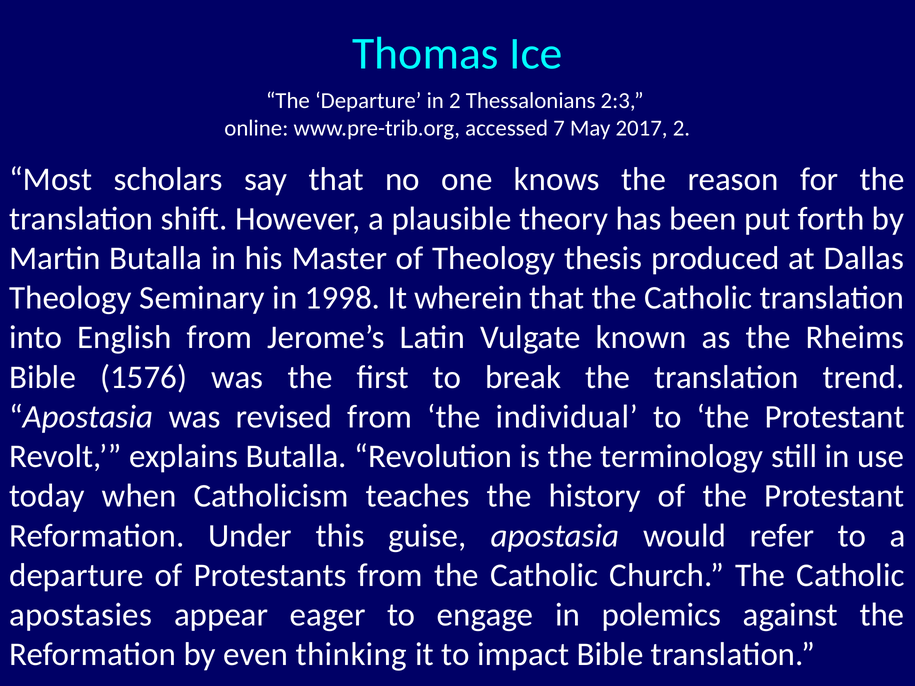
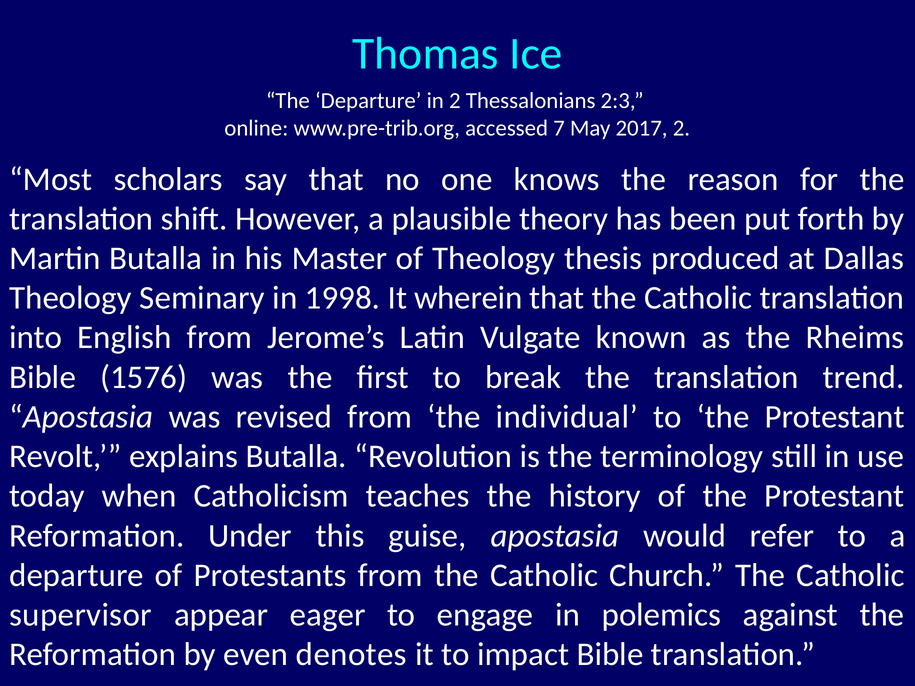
apostasies: apostasies -> supervisor (81, 615)
thinking: thinking -> denotes (351, 655)
